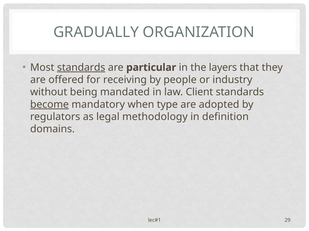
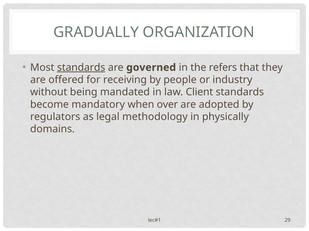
particular: particular -> governed (151, 68)
layers: layers -> refers (223, 68)
become underline: present -> none (50, 105)
type: type -> over (167, 105)
definition: definition -> physically (225, 117)
